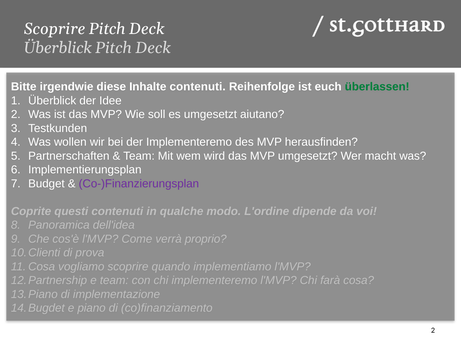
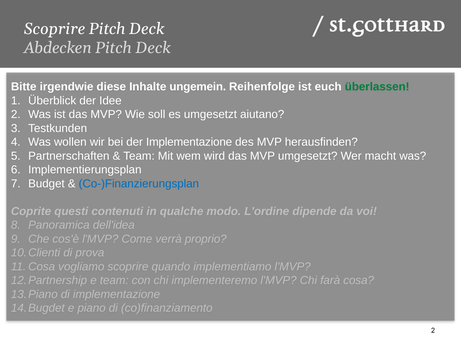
Überblick: Überblick -> Abdecken (58, 48)
Inhalte contenuti: contenuti -> ungemein (198, 87)
der Implementeremo: Implementeremo -> Implementazione (189, 142)
Co-)Finanzierungsplan colour: purple -> blue (139, 183)
